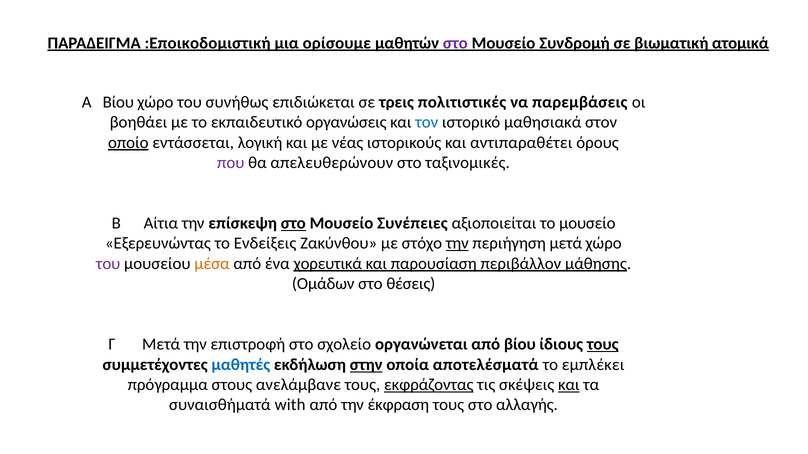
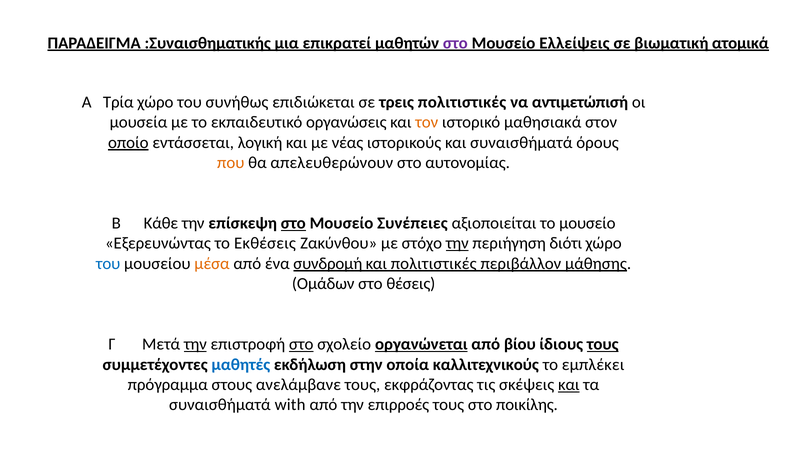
:Εποικοδομιστική: :Εποικοδομιστική -> :Συναισθηματικής (208, 43)
ορίσουμε: ορίσουμε -> επικρατεί (337, 43)
Συνδρομή: Συνδρομή -> Ελλείψεις (574, 43)
Α Βίου: Βίου -> Τρία (118, 102)
παρεμβάσεις: παρεμβάσεις -> αντιμετώπισή (580, 102)
βοηθάει: βοηθάει -> μουσεία (139, 122)
τον colour: blue -> orange (427, 122)
και αντιπαραθέτει: αντιπαραθέτει -> συναισθήματά (521, 143)
που colour: purple -> orange (231, 163)
ταξινομικές: ταξινομικές -> αυτονομίας (468, 163)
Αίτια: Αίτια -> Κάθε (161, 224)
Ενδείξεις: Ενδείξεις -> Εκθέσεις (265, 244)
περιήγηση μετά: μετά -> διότι (566, 244)
του colour: purple -> blue (108, 264)
χορευτικά: χορευτικά -> συνδρομή (328, 264)
και παρουσίαση: παρουσίαση -> πολιτιστικές (434, 264)
την underline: none -> present (195, 345)
στο underline: none -> present (301, 345)
οργανώνεται underline: none -> present (421, 345)
στην underline: present -> none (366, 365)
αποτελέσματά: αποτελέσματά -> καλλιτεχνικούς (486, 365)
εκφράζοντας underline: present -> none (429, 385)
έκφραση: έκφραση -> επιρροές (398, 405)
αλλαγής: αλλαγής -> ποικίλης (527, 405)
